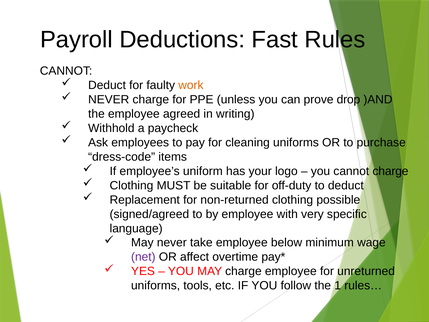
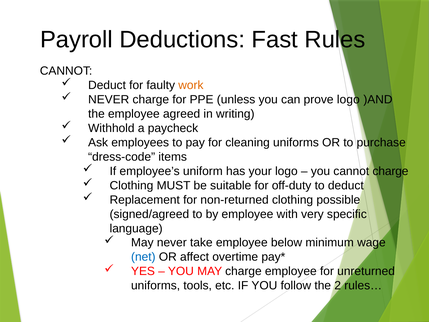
prove drop: drop -> logo (348, 99)
net colour: purple -> blue (143, 257)
1: 1 -> 2 (338, 285)
